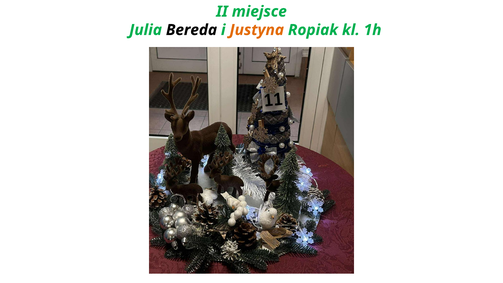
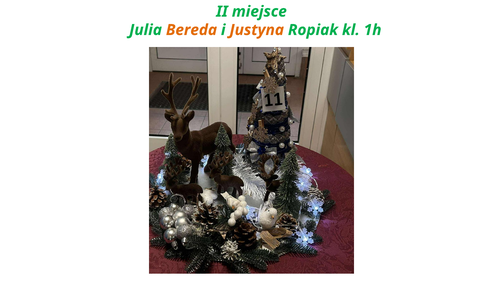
Bereda colour: black -> orange (191, 30)
